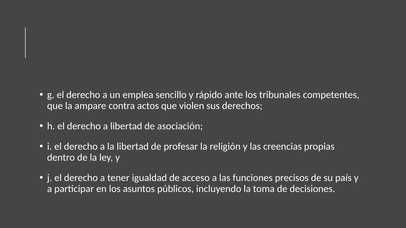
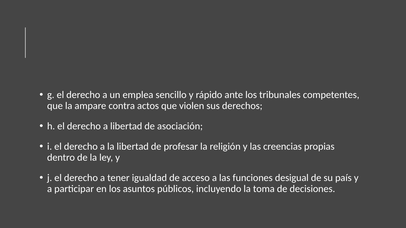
precisos: precisos -> desigual (292, 178)
